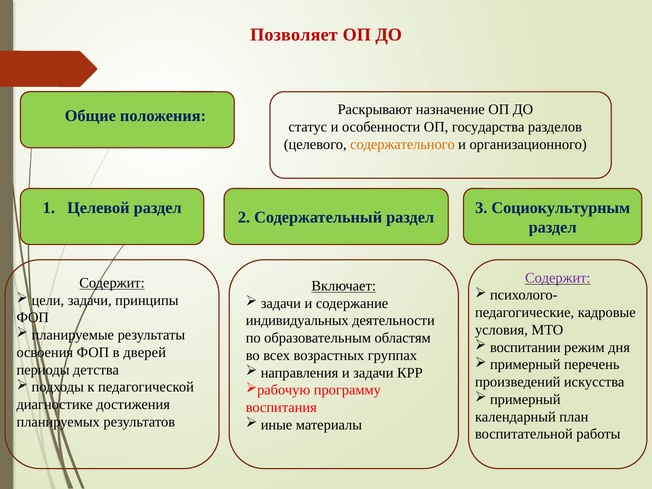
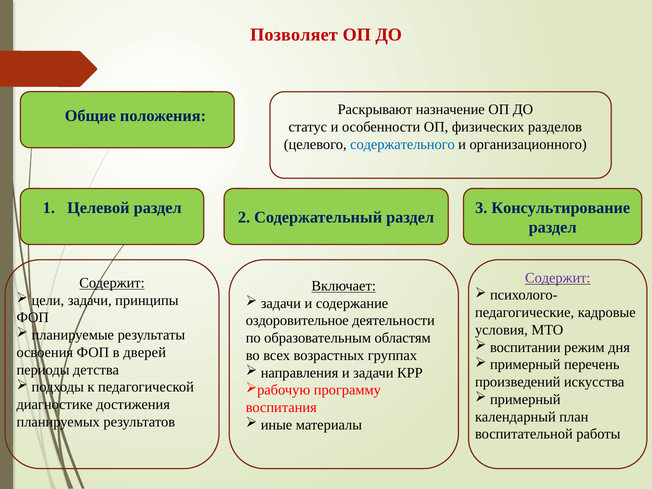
государства: государства -> физических (488, 127)
содержательного colour: orange -> blue (402, 144)
Социокультурным: Социокультурным -> Консультирование (561, 208)
индивидуальных: индивидуальных -> оздоровительное (297, 321)
